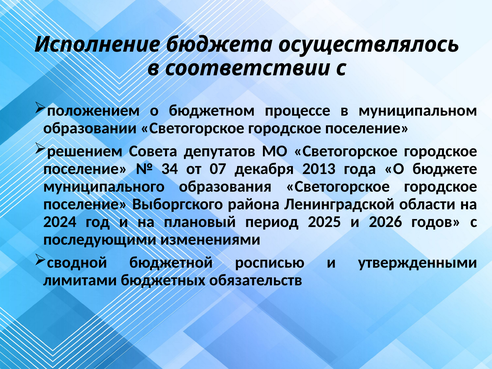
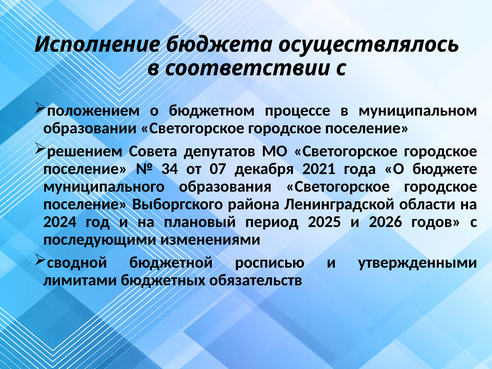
2013: 2013 -> 2021 (319, 169)
